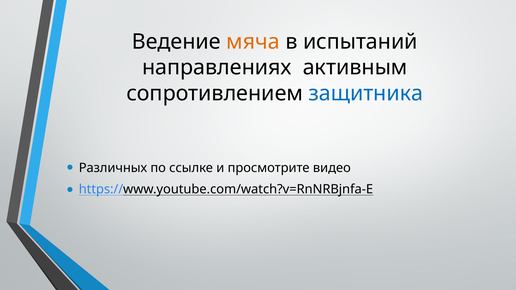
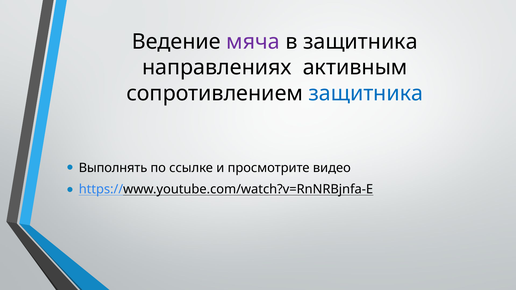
мяча colour: orange -> purple (253, 42)
в испытаний: испытаний -> защитника (360, 42)
Различных: Различных -> Выполнять (113, 168)
